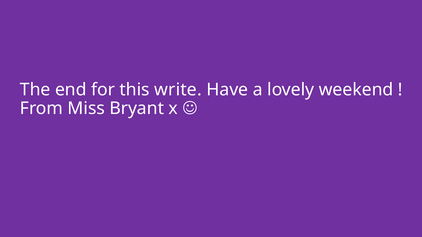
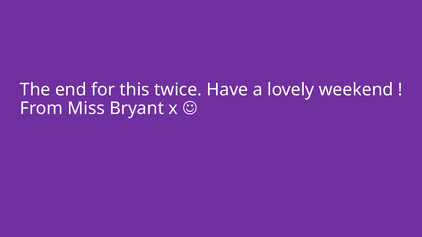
write: write -> twice (178, 90)
